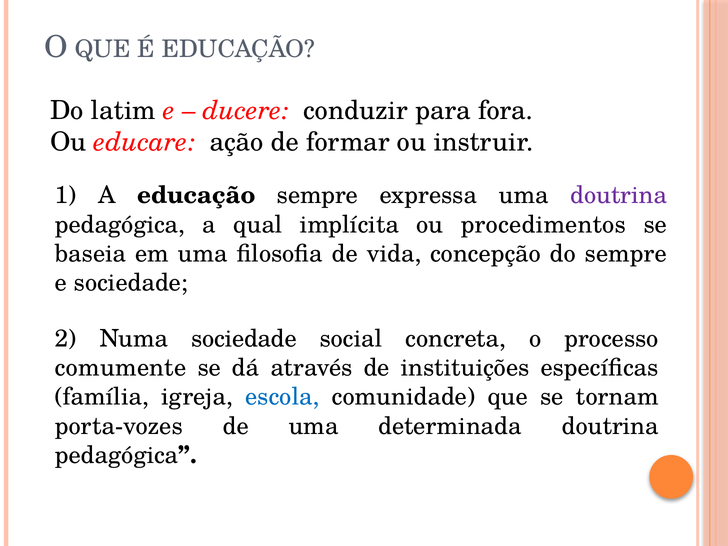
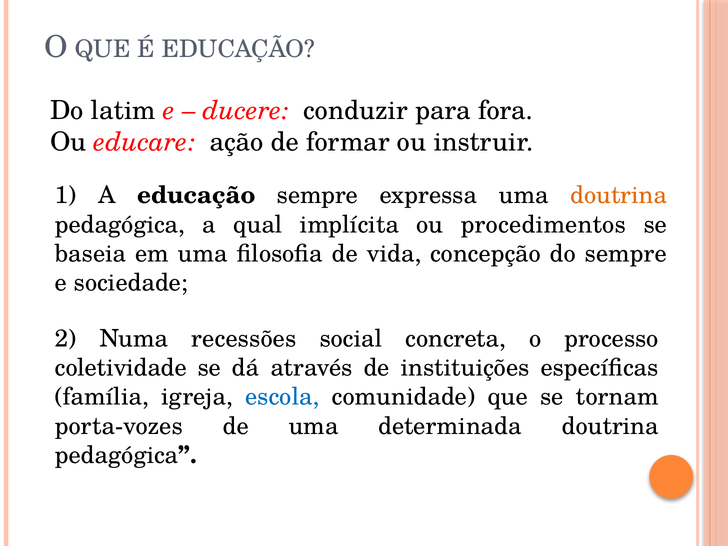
doutrina colour: purple -> orange (619, 195)
Numa sociedade: sociedade -> recessões (244, 339)
comumente: comumente -> coletividade (121, 368)
